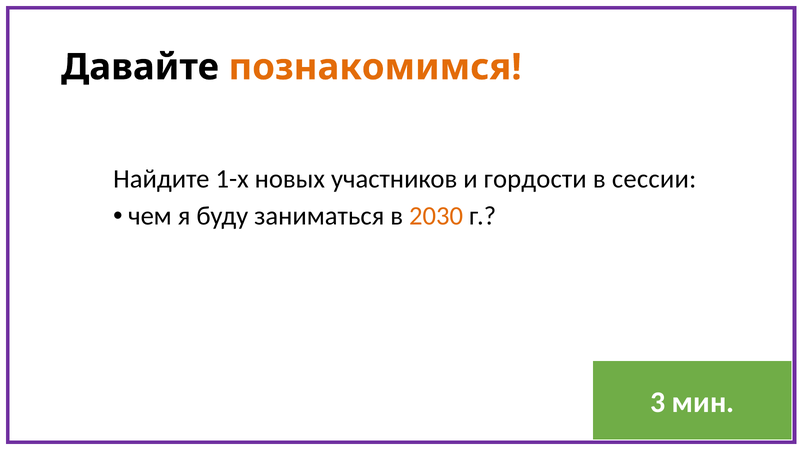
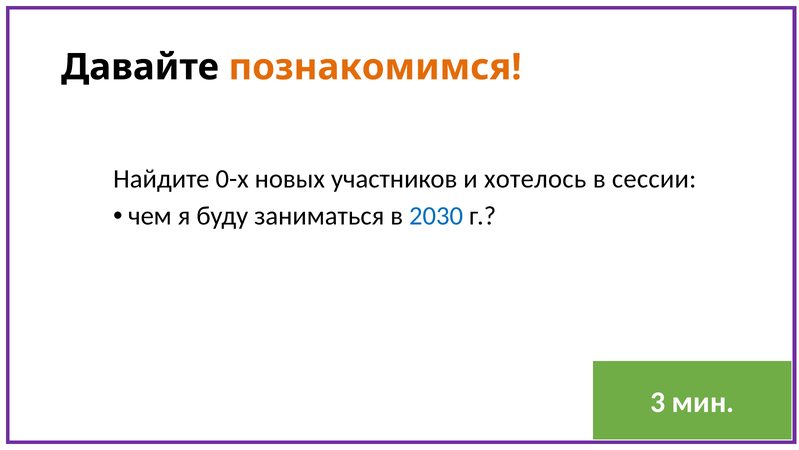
1-х: 1-х -> 0-х (232, 179)
гордости: гордости -> хотелось (535, 179)
2030 colour: orange -> blue (436, 216)
